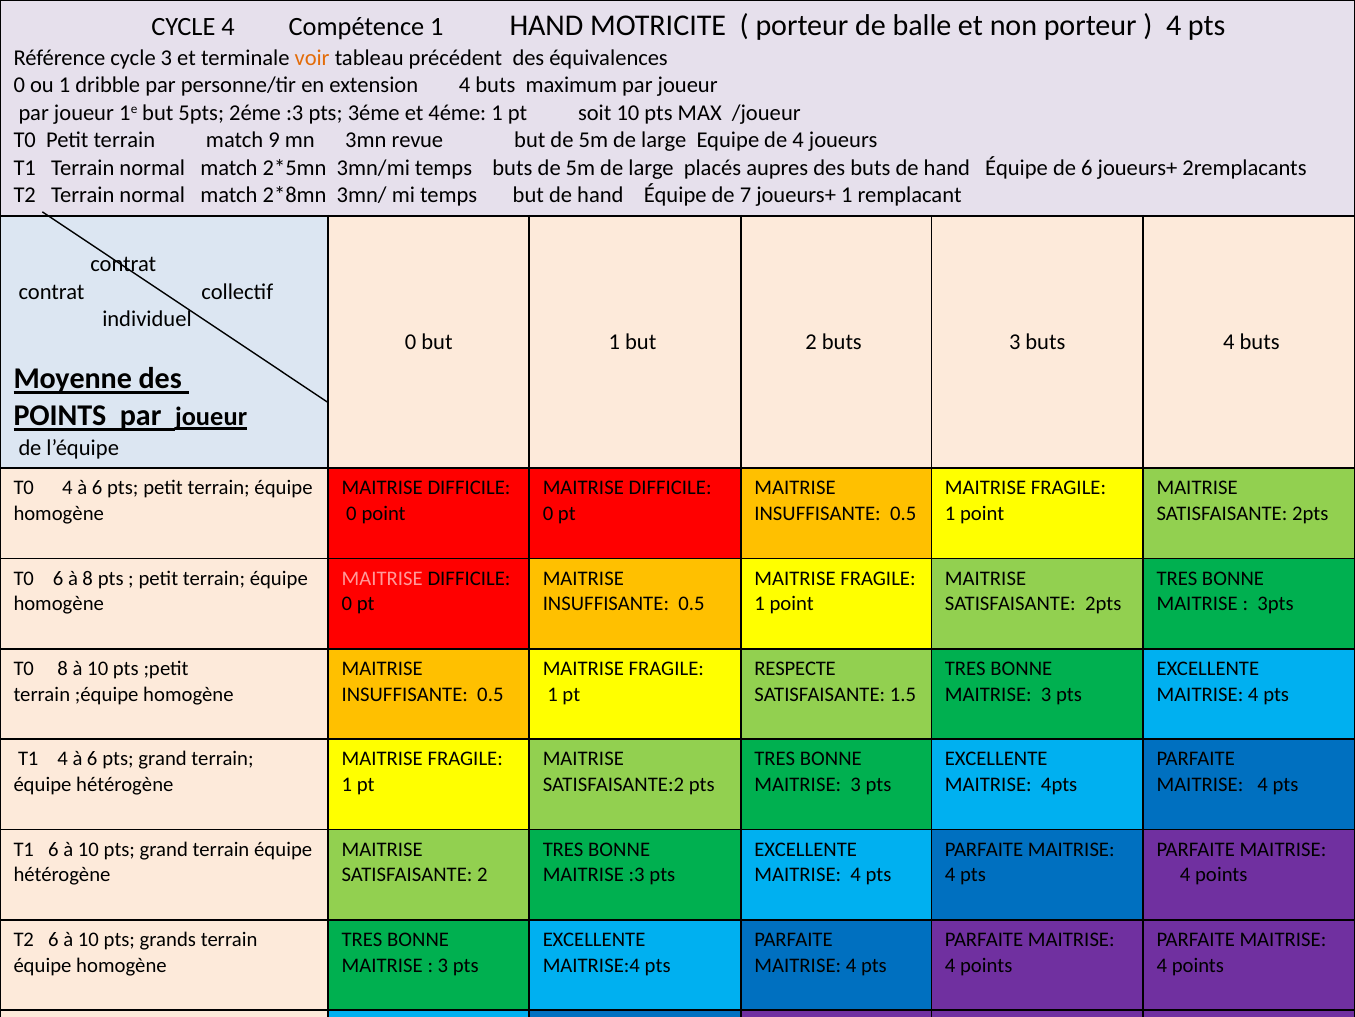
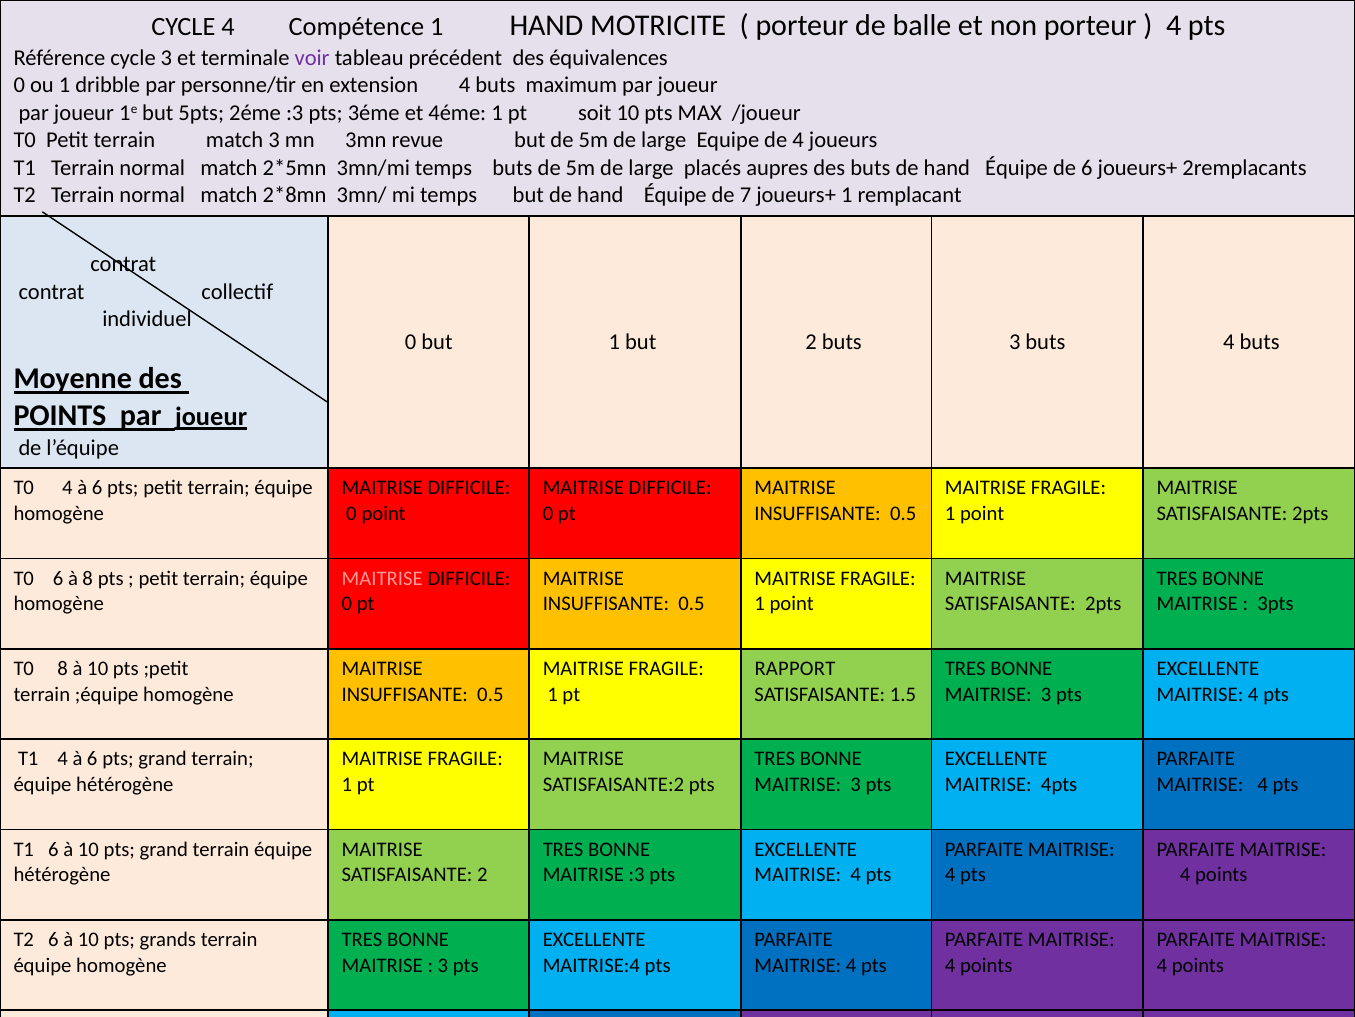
voir colour: orange -> purple (312, 58)
match 9: 9 -> 3 (274, 140)
RESPECTE: RESPECTE -> RAPPORT (795, 668)
